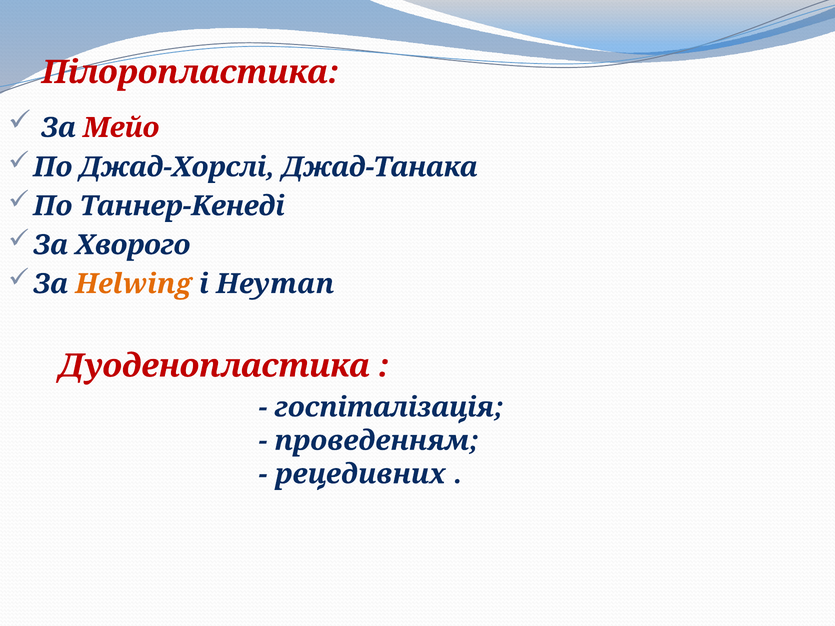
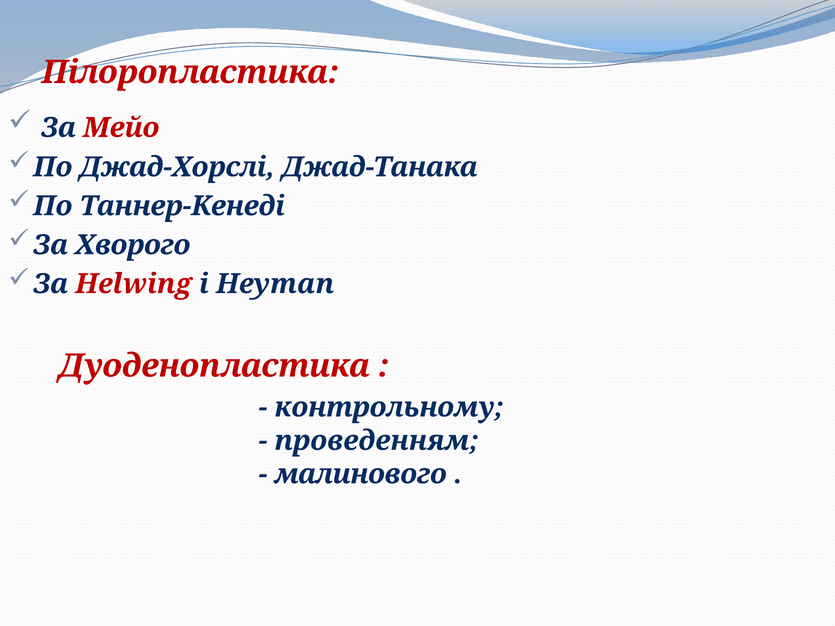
Helwing colour: orange -> red (133, 284)
госпіталізація: госпіталізація -> контрольному (389, 407)
рецедивних: рецедивних -> малинового (361, 474)
